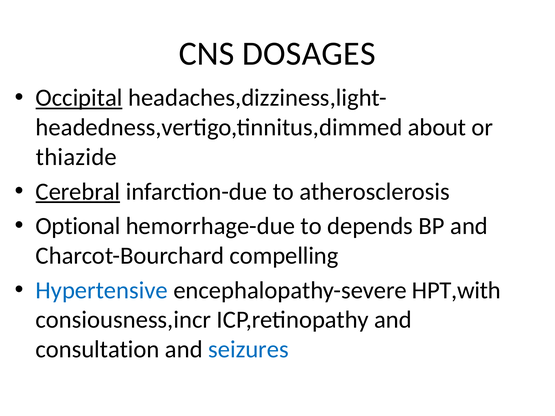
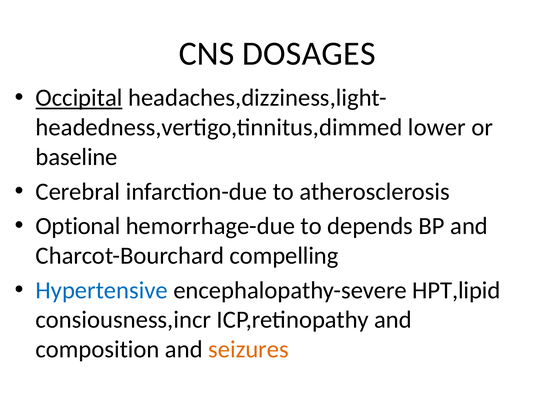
about: about -> lower (437, 128)
thiazide: thiazide -> baseline (77, 157)
Cerebral underline: present -> none (78, 192)
HPT,with: HPT,with -> HPT,lipid (456, 290)
consultation: consultation -> composition (98, 350)
seizures colour: blue -> orange (248, 350)
